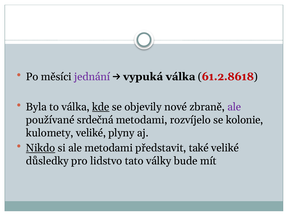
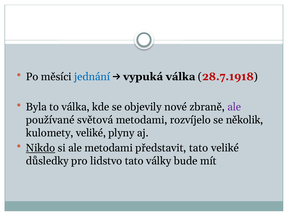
jednání colour: purple -> blue (92, 77)
61.2.8618: 61.2.8618 -> 28.7.1918 (228, 77)
kde underline: present -> none (101, 107)
srdečná: srdečná -> světová (95, 120)
kolonie: kolonie -> několik (245, 120)
představit také: také -> tato (199, 148)
